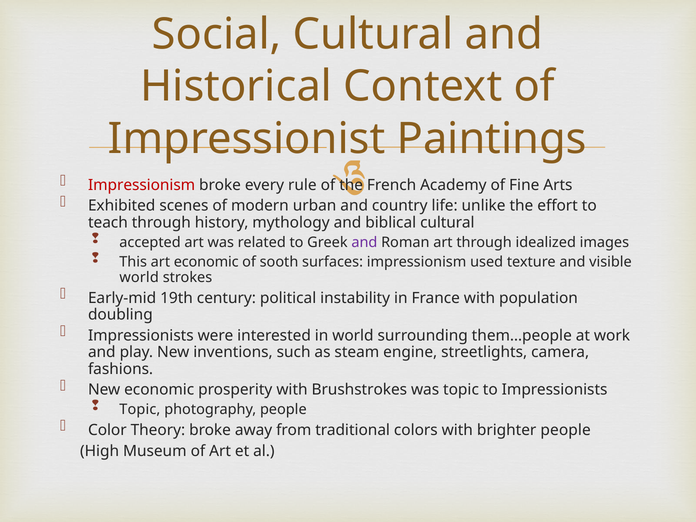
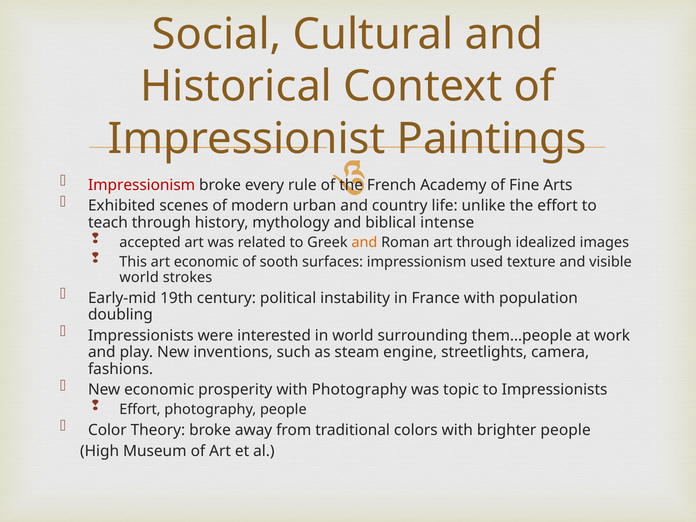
biblical cultural: cultural -> intense (447, 222)
and colour: purple -> orange (364, 242)
with Brushstrokes: Brushstrokes -> Photography (359, 390)
Topic: Topic -> Effort (140, 410)
